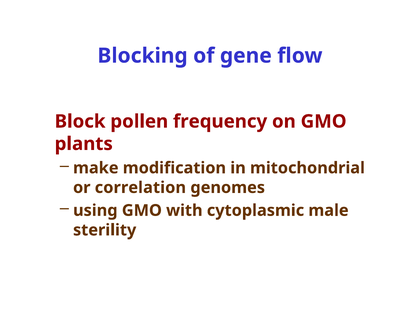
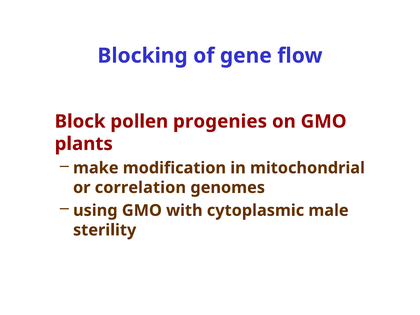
frequency: frequency -> progenies (220, 121)
